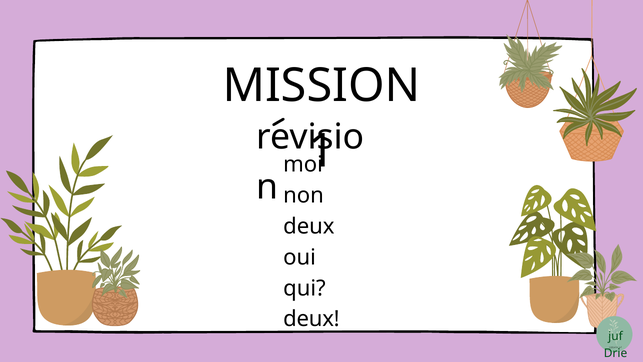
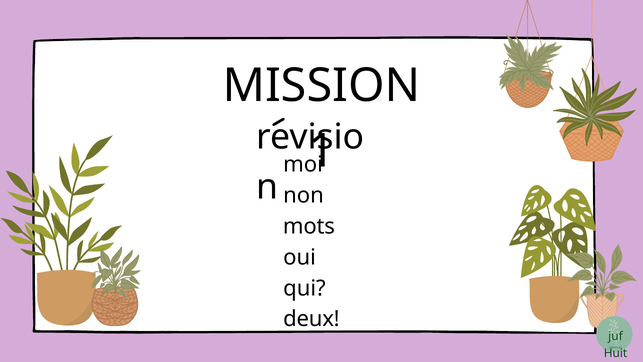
deux: deux -> mots (309, 226)
Drie: Drie -> Huit (616, 353)
